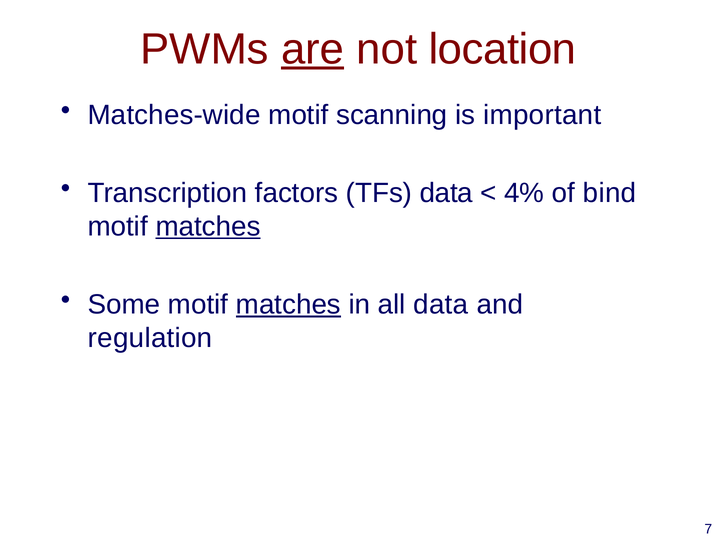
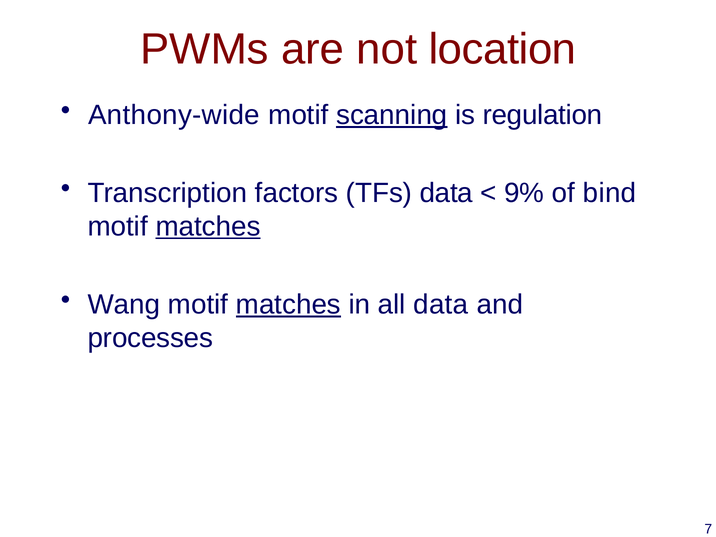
are underline: present -> none (313, 49)
Matches-wide: Matches-wide -> Anthony-wide (174, 115)
scanning underline: none -> present (392, 115)
important: important -> regulation (542, 115)
4%: 4% -> 9% (524, 193)
Some: Some -> Wang (124, 304)
regulation: regulation -> processes (150, 338)
